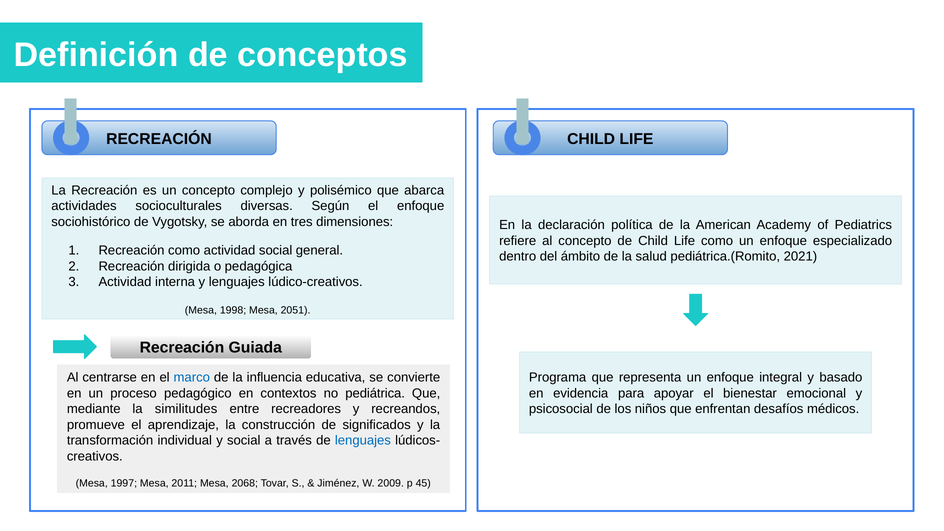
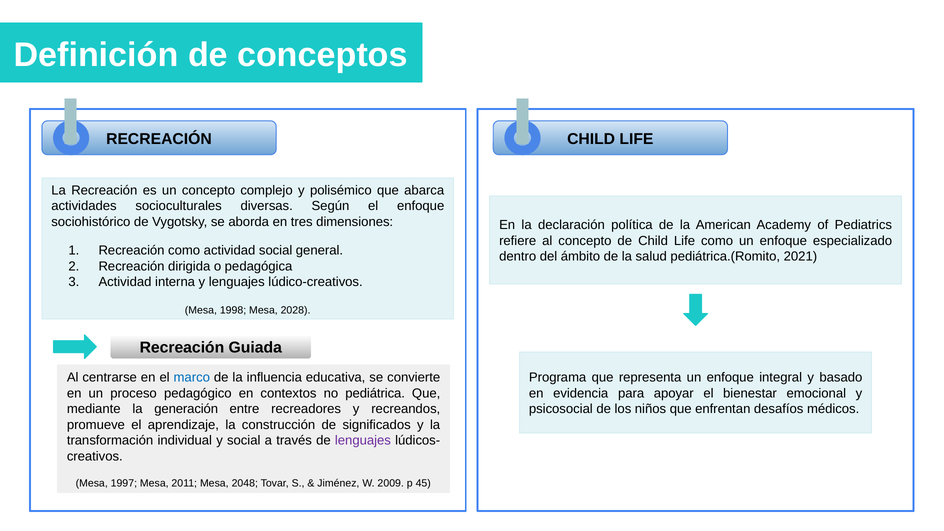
2051: 2051 -> 2028 (296, 310)
similitudes: similitudes -> generación (186, 409)
lenguajes colour: blue -> purple (363, 441)
2068: 2068 -> 2048 (245, 483)
